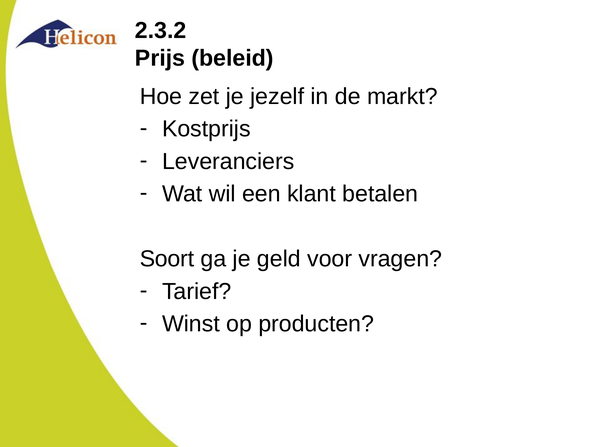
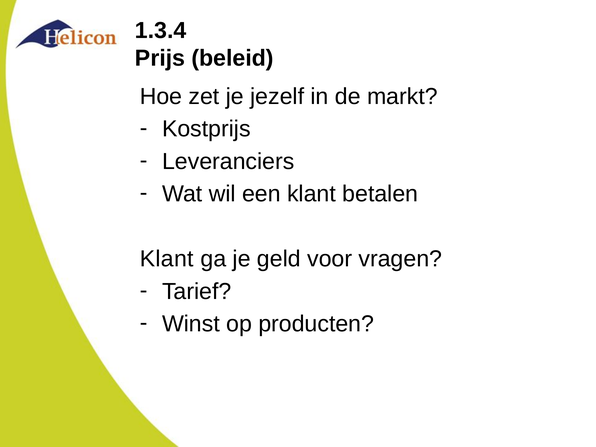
2.3.2: 2.3.2 -> 1.3.4 (161, 30)
Soort: Soort -> Klant (167, 259)
